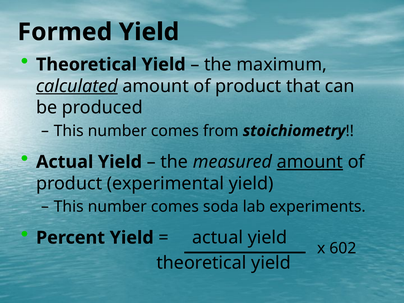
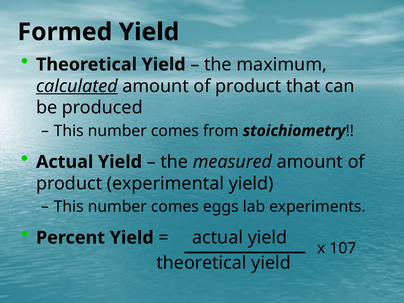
amount underline: present -> none (310, 162)
soda: soda -> eggs (221, 207)
602: 602 -> 107 (343, 248)
